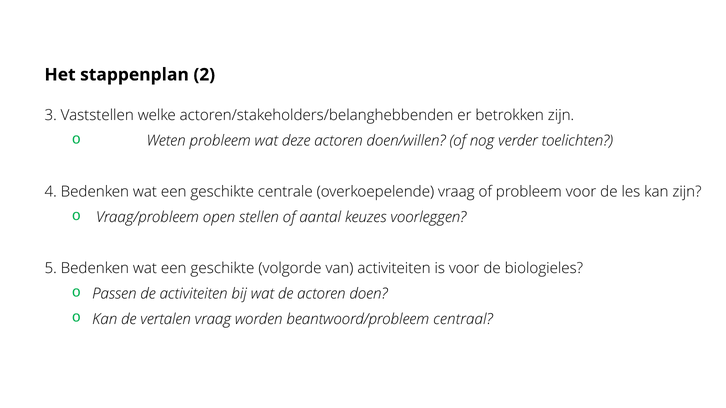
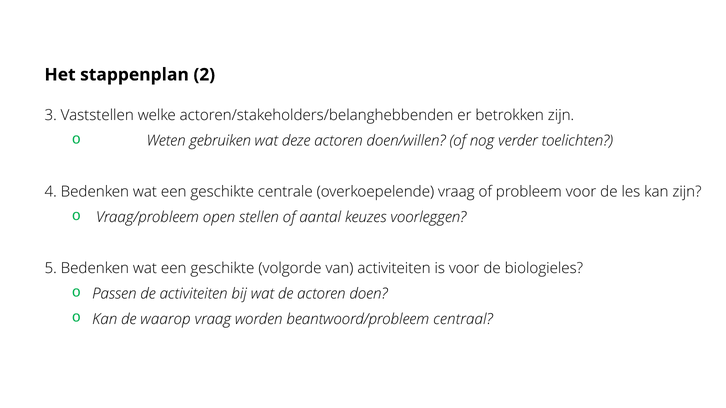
Weten probleem: probleem -> gebruiken (220, 141)
vertalen: vertalen -> waarop (166, 319)
